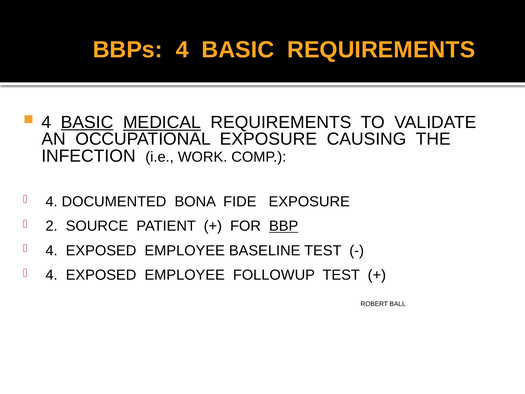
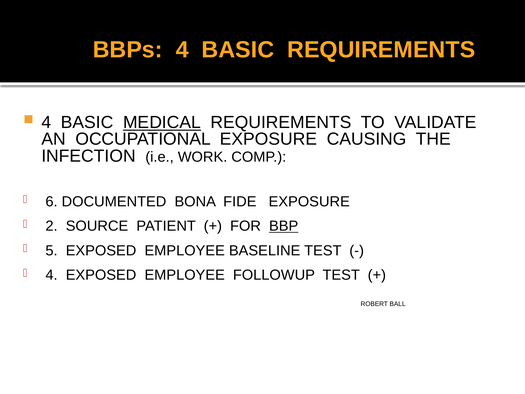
BASIC underline: present -> none (87, 122)
4: 4 -> 6 (52, 201)
4: 4 -> 5 (52, 250)
